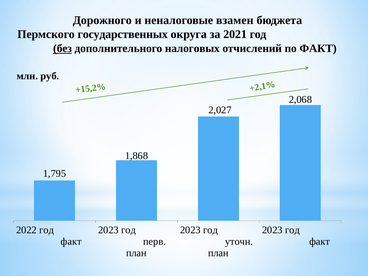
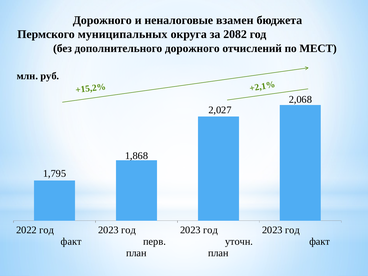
государственных: государственных -> муниципальных (123, 34)
2021: 2021 -> 2082 (235, 34)
без underline: present -> none (62, 49)
дополнительного налоговых: налоговых -> дорожного (192, 49)
по ФАКТ: ФАКТ -> МЕСТ (318, 49)
